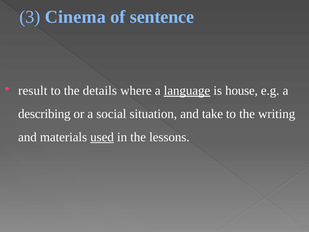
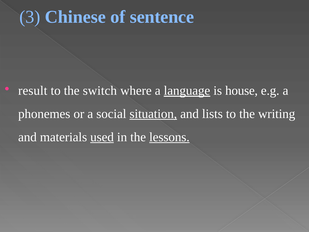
Cinema: Cinema -> Chinese (75, 17)
details: details -> switch (100, 91)
describing: describing -> phonemes (44, 114)
situation underline: none -> present (153, 114)
take: take -> lists (212, 114)
lessons underline: none -> present (169, 137)
